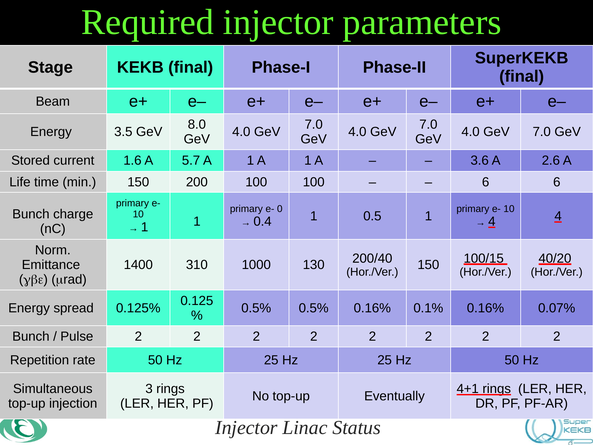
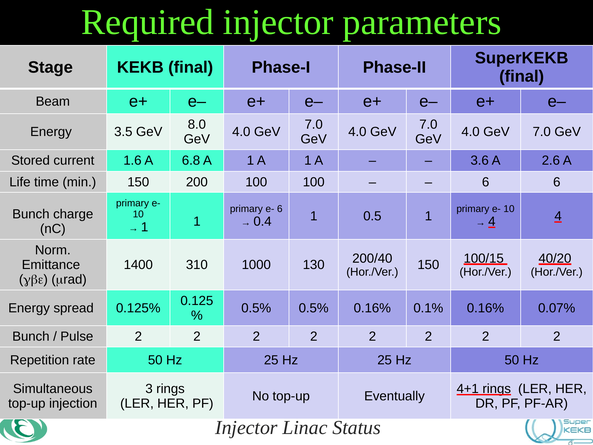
5.7: 5.7 -> 6.8 (191, 160)
e- 0: 0 -> 6 (280, 209)
